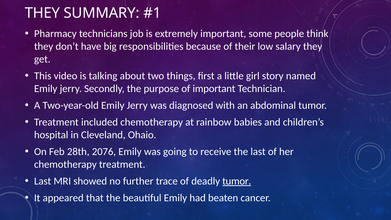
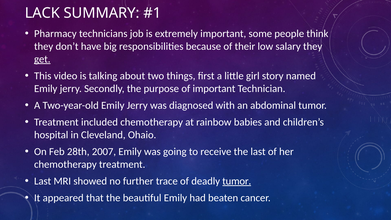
THEY: THEY -> LACK (42, 13)
get underline: none -> present (42, 59)
2076: 2076 -> 2007 (104, 152)
